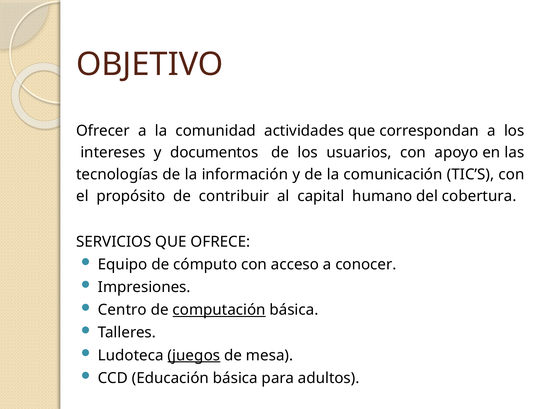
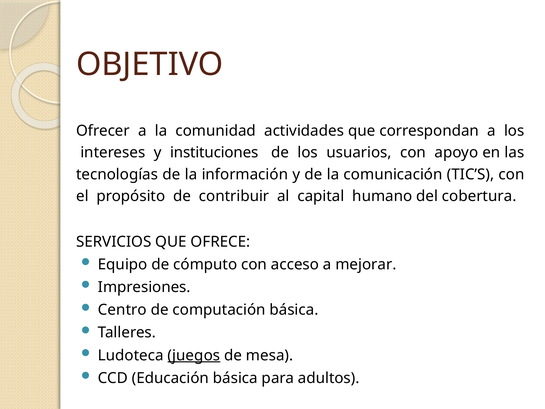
documentos: documentos -> instituciones (214, 153)
conocer: conocer -> mejorar (366, 264)
computación underline: present -> none (219, 310)
